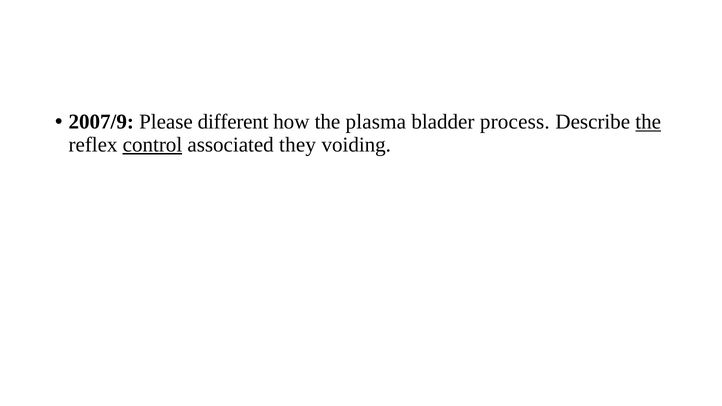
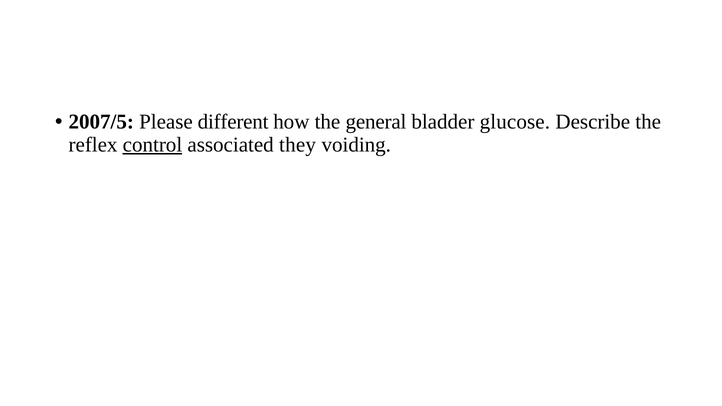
2007/9: 2007/9 -> 2007/5 (101, 122)
plasma: plasma -> general (376, 122)
process: process -> glucose (515, 122)
the underline: present -> none (648, 122)
